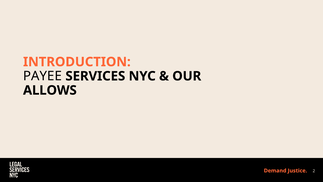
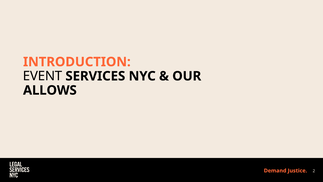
PAYEE: PAYEE -> EVENT (43, 76)
